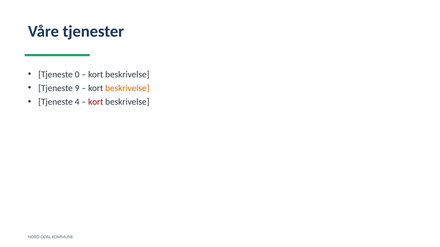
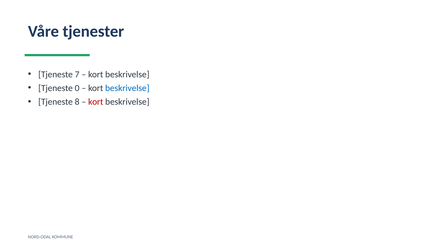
0: 0 -> 7 (77, 75)
9: 9 -> 0 (77, 88)
beskrivelse colour: orange -> blue (127, 88)
4: 4 -> 8 (77, 102)
